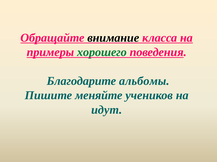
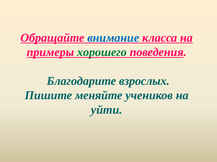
внимание colour: black -> blue (113, 38)
альбомы: альбомы -> взрослых (144, 81)
идут: идут -> уйти (107, 110)
